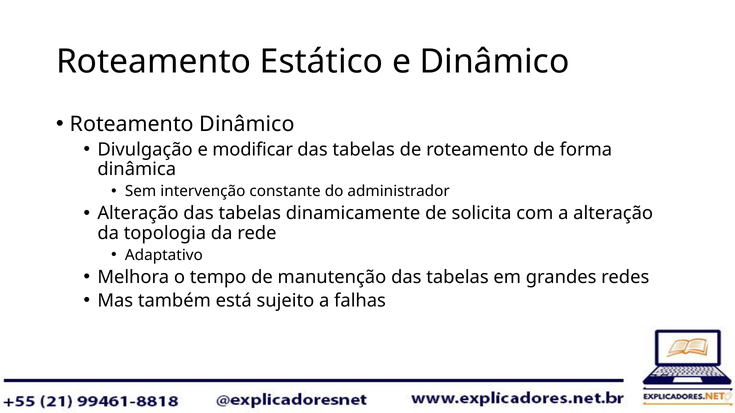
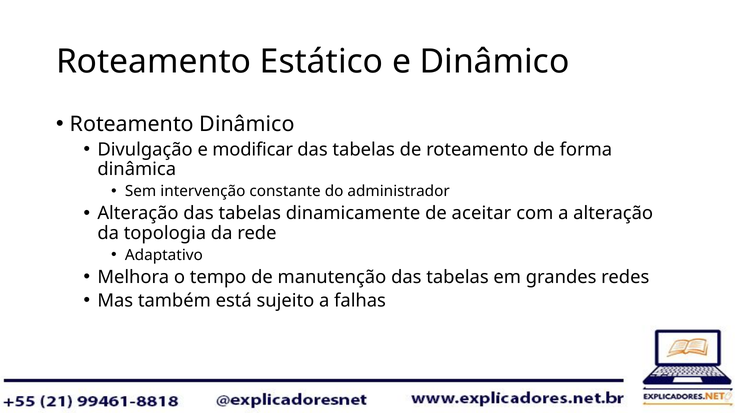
solicita: solicita -> aceitar (481, 213)
